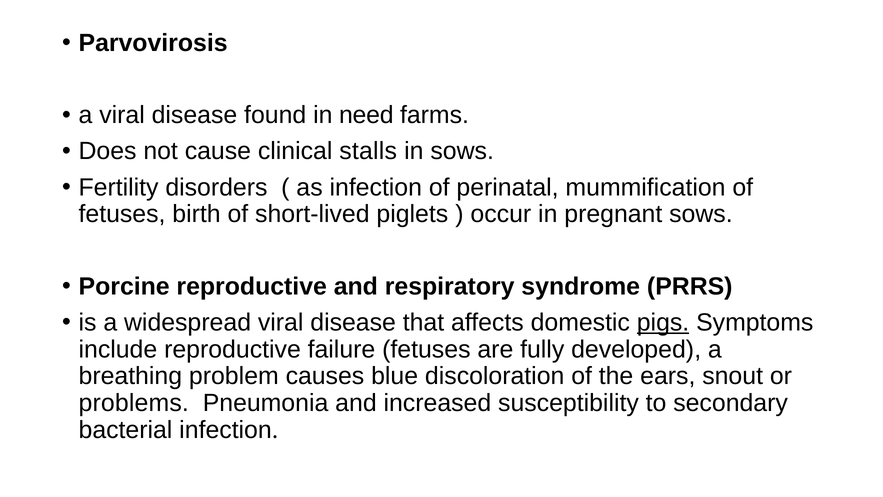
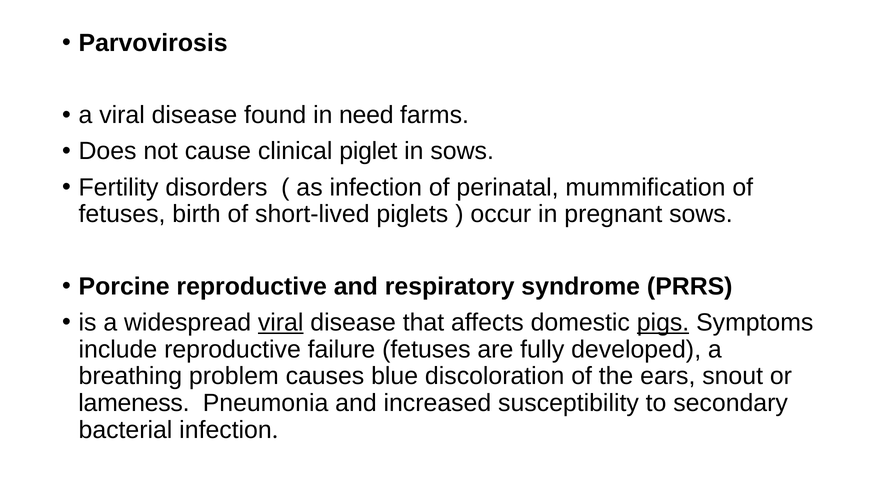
stalls: stalls -> piglet (368, 151)
viral underline: none -> present (281, 322)
problems: problems -> lameness (134, 403)
